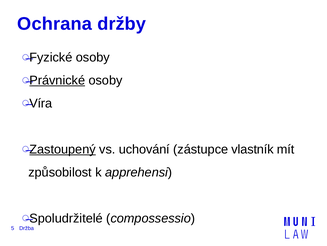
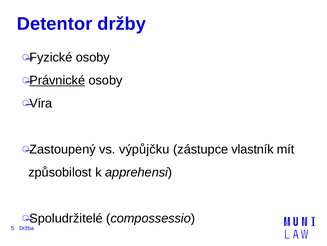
Ochrana: Ochrana -> Detentor (55, 24)
Zastoupený underline: present -> none (63, 149)
uchování: uchování -> výpůjčku (144, 149)
